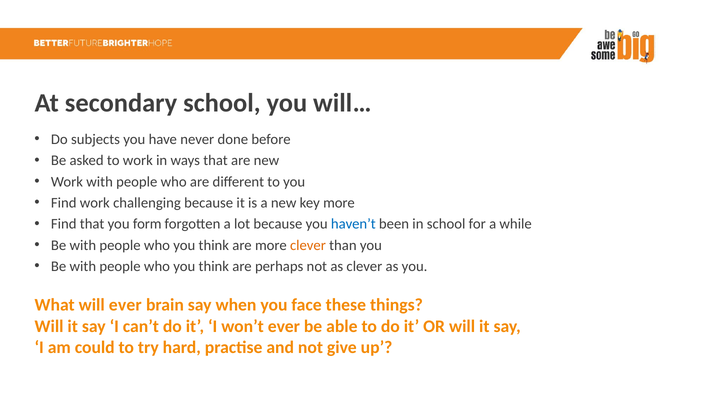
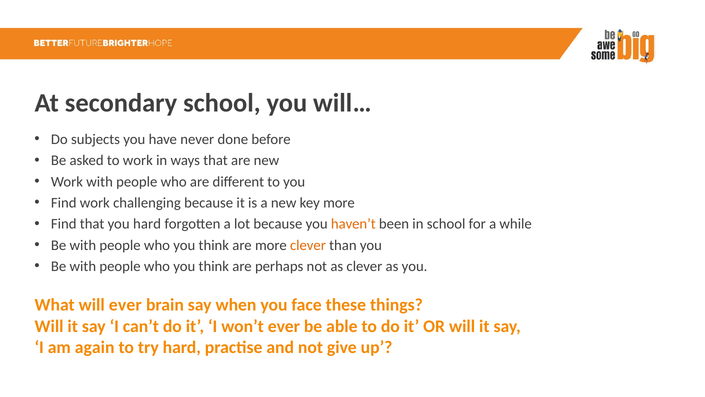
you form: form -> hard (147, 224)
haven’t colour: blue -> orange (353, 224)
could: could -> again (95, 347)
